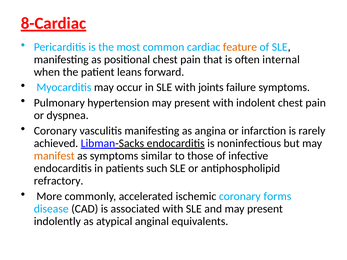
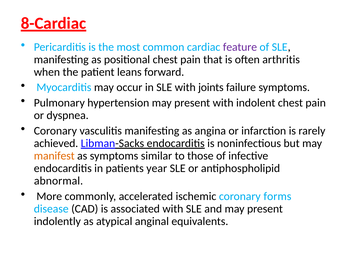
feature colour: orange -> purple (240, 47)
internal: internal -> arthritis (281, 60)
such: such -> year (157, 169)
refractory: refractory -> abnormal (59, 181)
